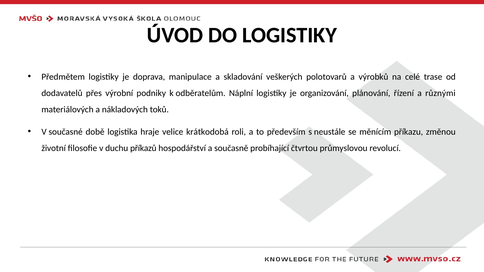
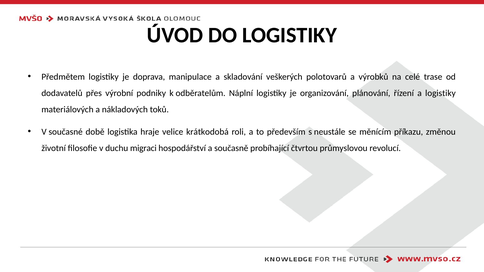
a různými: různými -> logistiky (440, 93)
příkazů: příkazů -> migraci (143, 148)
